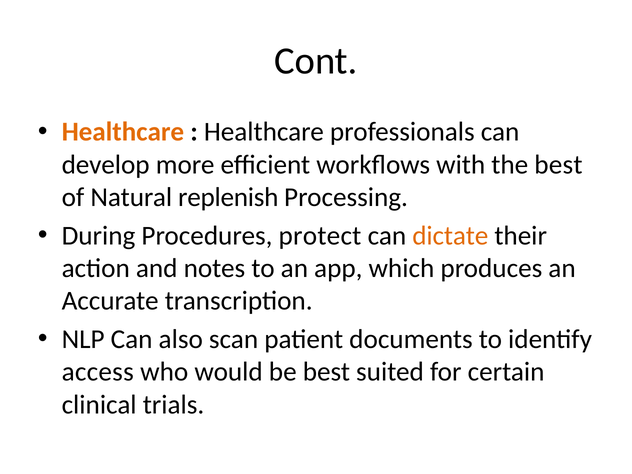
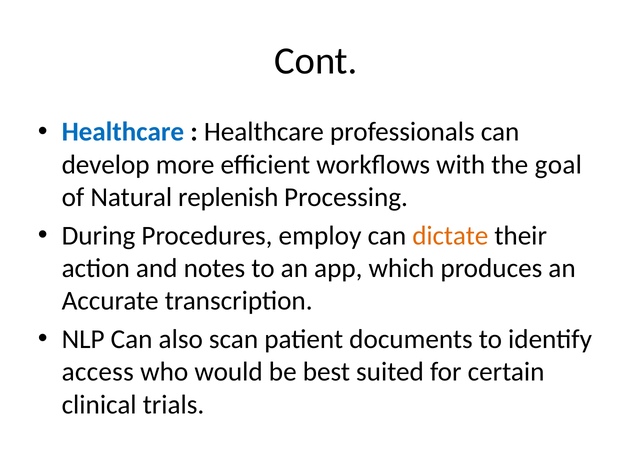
Healthcare colour: orange -> blue (123, 132)
the best: best -> goal (558, 165)
protect: protect -> employ (320, 236)
